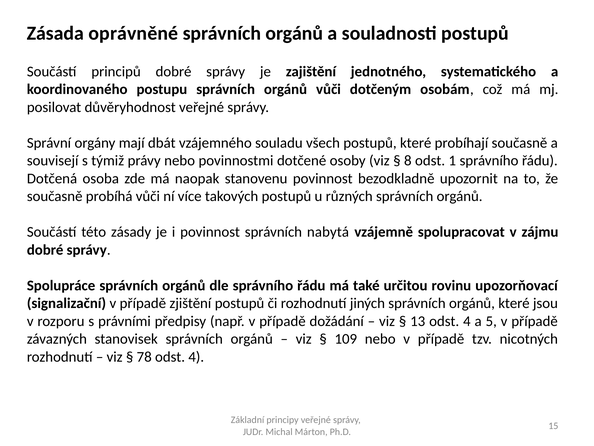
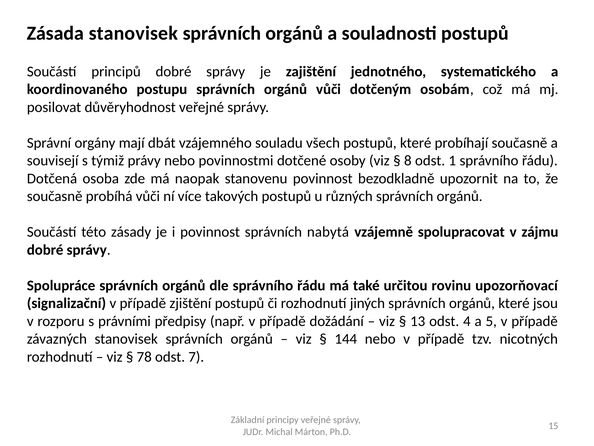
Zásada oprávněné: oprávněné -> stanovisek (133, 33)
109: 109 -> 144 (346, 339)
78 odst 4: 4 -> 7 (196, 356)
